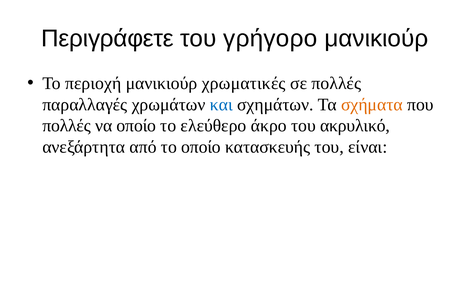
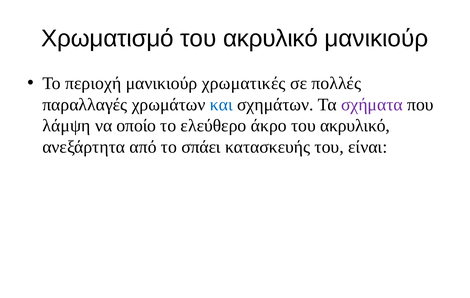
Περιγράφετε: Περιγράφετε -> Χρωματισμό (108, 39)
γρήγορο: γρήγορο -> ακρυλικό (271, 39)
σχήματα colour: orange -> purple (372, 105)
πολλές: πολλές -> λάμψη (66, 126)
το οποίο: οποίο -> σπάει (201, 147)
